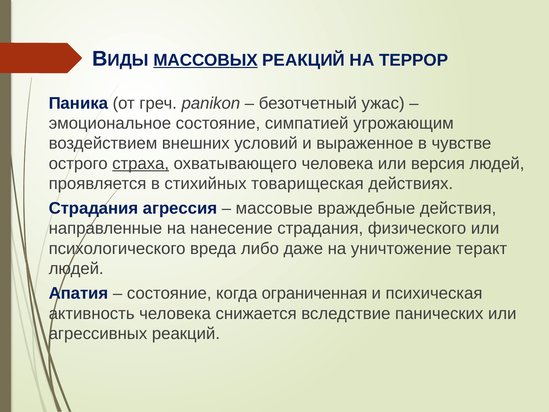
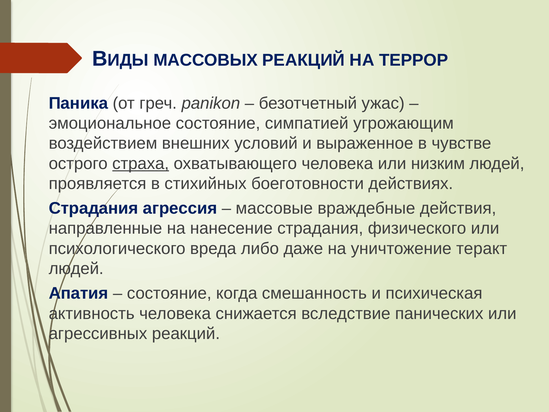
МАССОВЫХ underline: present -> none (206, 60)
версия: версия -> низким (438, 163)
товарищеская: товарищеская -> боеготовности (308, 183)
ограниченная: ограниченная -> смешанность (314, 293)
